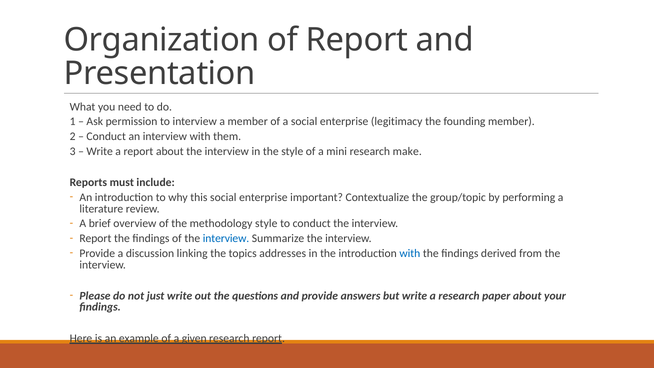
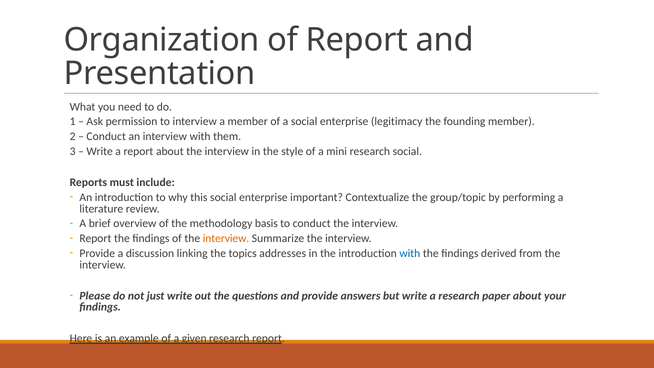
research make: make -> social (407, 151)
methodology style: style -> basis (266, 224)
interview colour: blue -> orange (226, 238)
